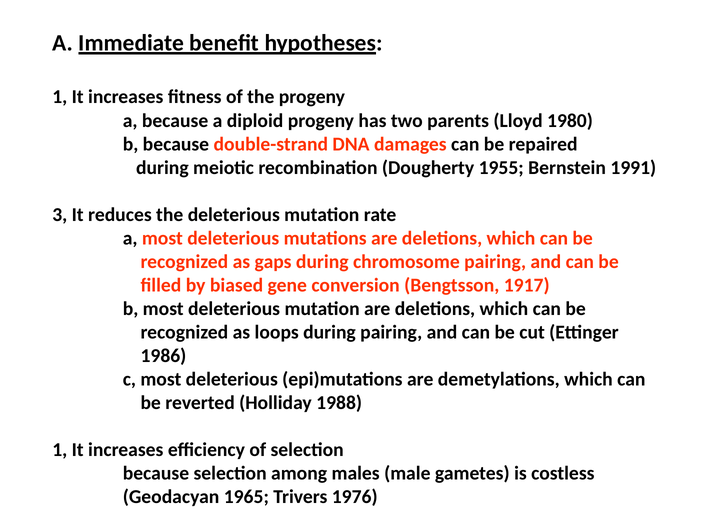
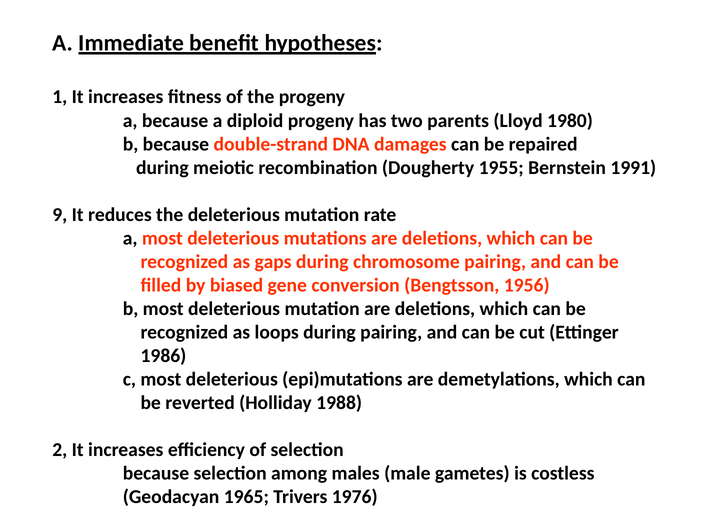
3: 3 -> 9 (60, 215)
1917: 1917 -> 1956 (527, 285)
1: 1 -> 2 (60, 450)
